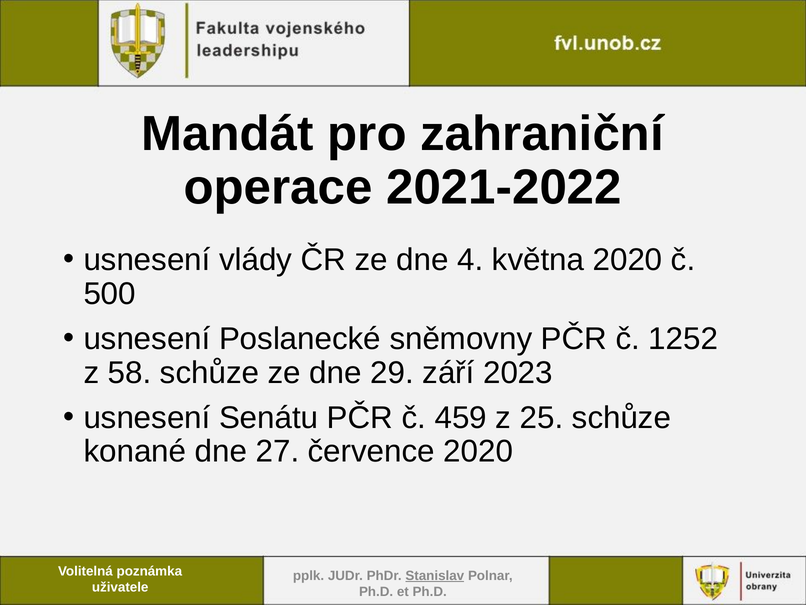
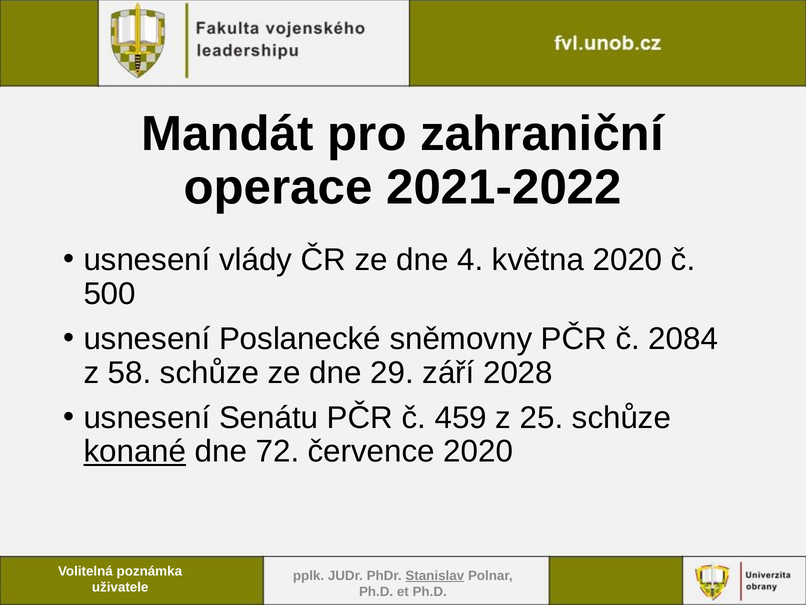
1252: 1252 -> 2084 (683, 338)
2023: 2023 -> 2028 (518, 372)
konané underline: none -> present (135, 451)
27: 27 -> 72 (277, 451)
